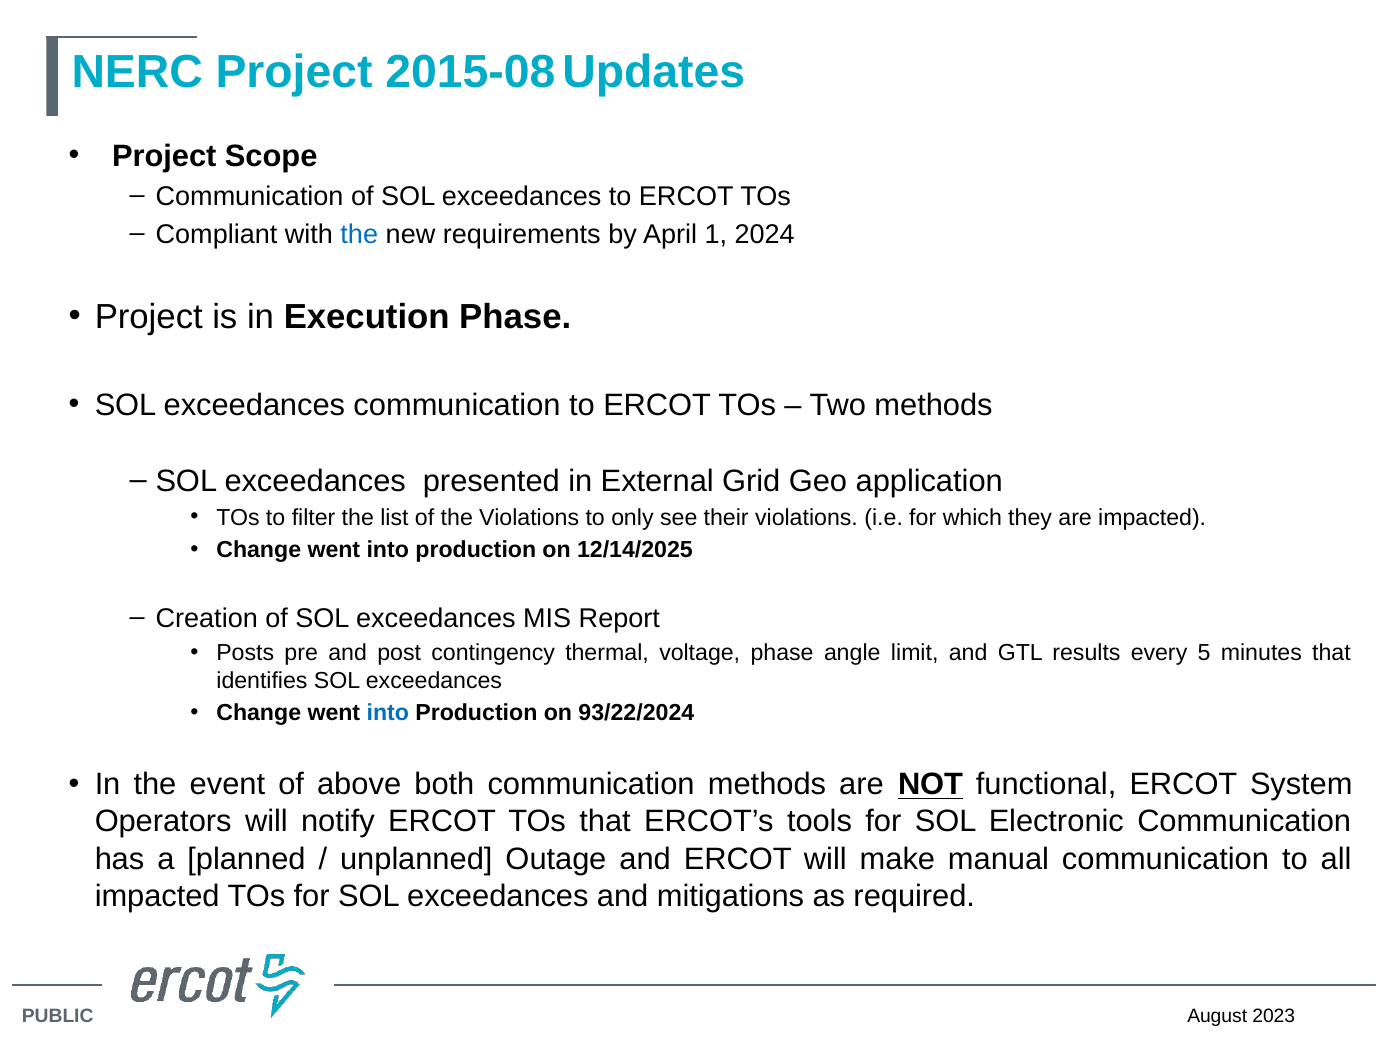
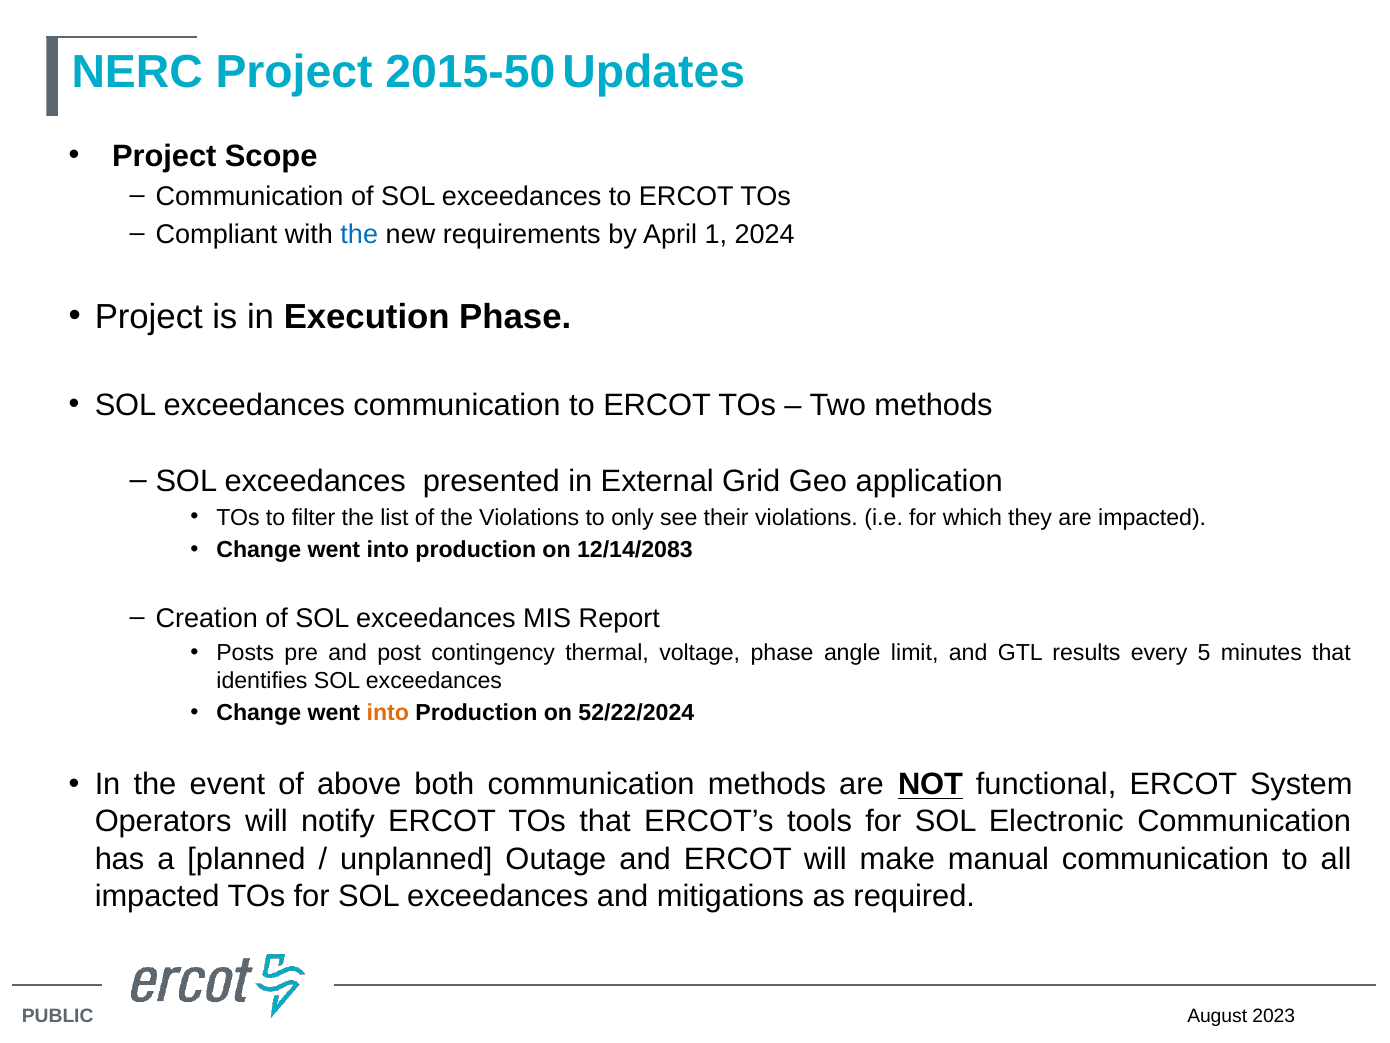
2015-08: 2015-08 -> 2015-50 (470, 73)
12/14/2025: 12/14/2025 -> 12/14/2083 (635, 550)
into colour: blue -> orange (388, 713)
93/22/2024: 93/22/2024 -> 52/22/2024 (636, 713)
